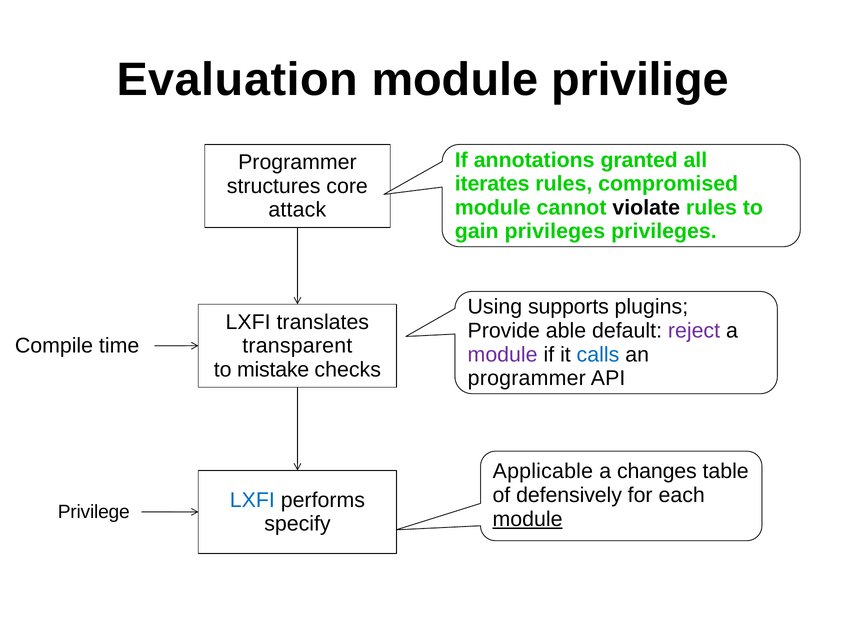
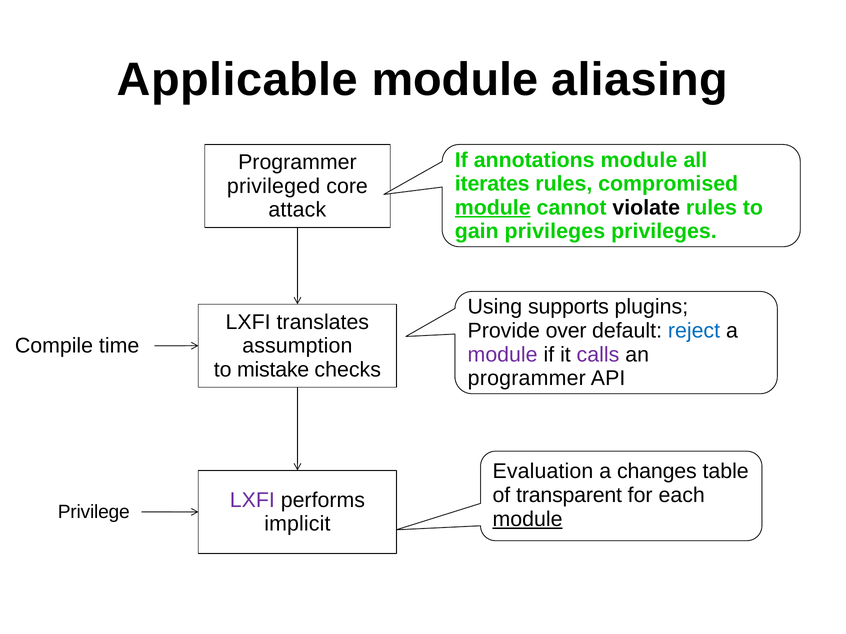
Evaluation: Evaluation -> Applicable (237, 80)
privilige: privilige -> aliasing (640, 80)
annotations granted: granted -> module (639, 160)
structures: structures -> privileged (274, 186)
module underline: none -> present (493, 208)
able: able -> over (566, 331)
reject colour: purple -> blue (694, 331)
transparent: transparent -> assumption (297, 346)
calls colour: blue -> purple (598, 355)
Applicable: Applicable -> Evaluation (543, 472)
defensively: defensively -> transparent (569, 496)
LXFI colour: blue -> purple (252, 500)
specify: specify -> implicit (297, 524)
